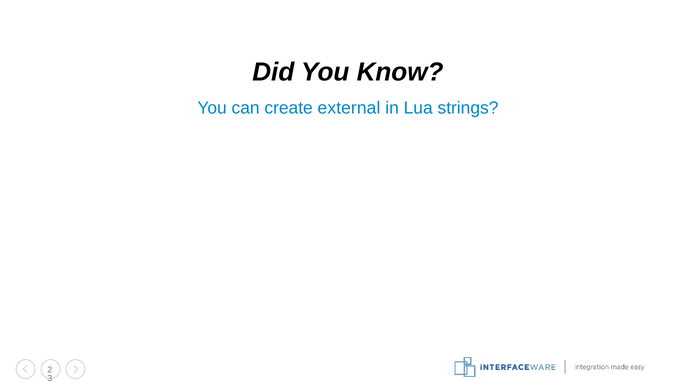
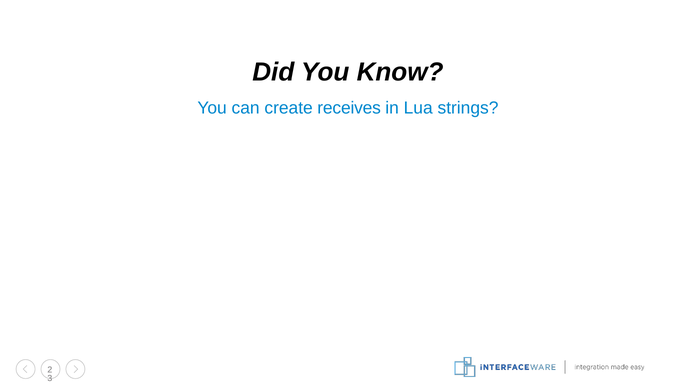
external: external -> receives (349, 108)
